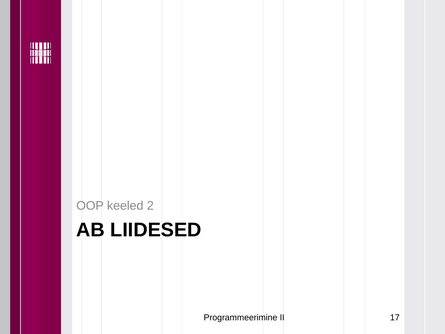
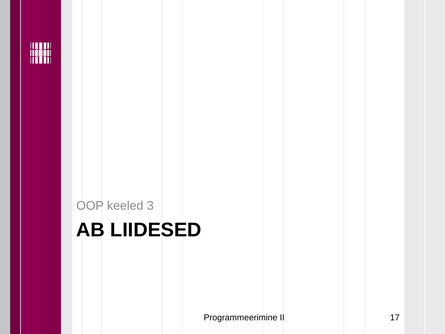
2: 2 -> 3 (150, 206)
